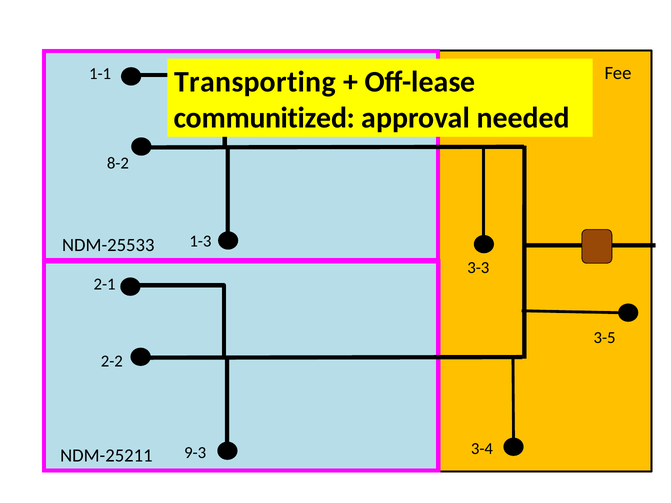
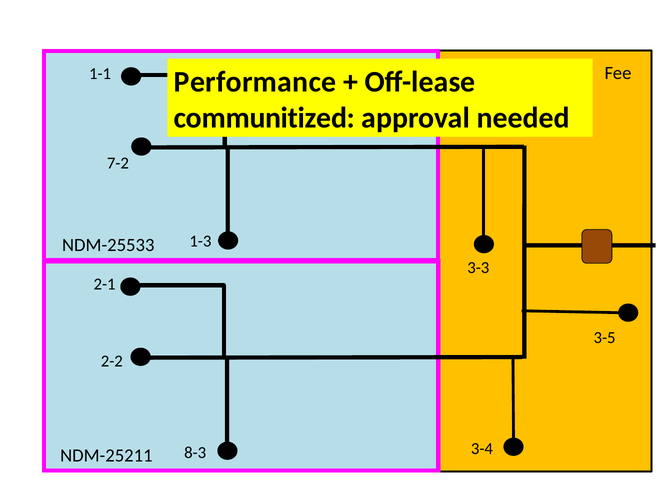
Transporting: Transporting -> Performance (255, 82)
8-2: 8-2 -> 7-2 (118, 164)
9-3: 9-3 -> 8-3 (195, 453)
